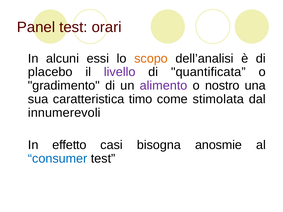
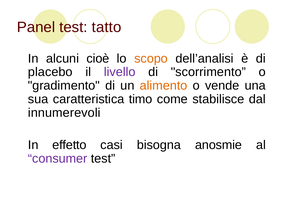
orari: orari -> tatto (107, 27)
essi: essi -> cioè (98, 59)
quantificata: quantificata -> scorrimento (208, 72)
alimento colour: purple -> orange (164, 86)
nostro: nostro -> vende (222, 86)
stimolata: stimolata -> stabilisce (218, 99)
consumer colour: blue -> purple (58, 159)
